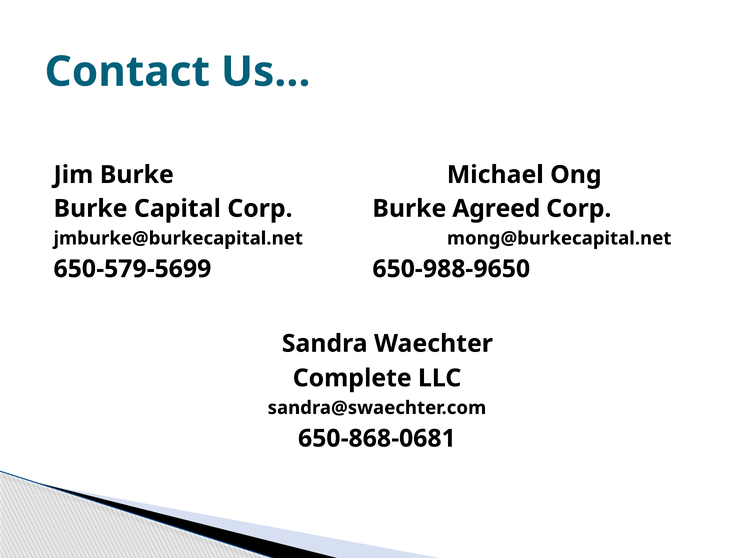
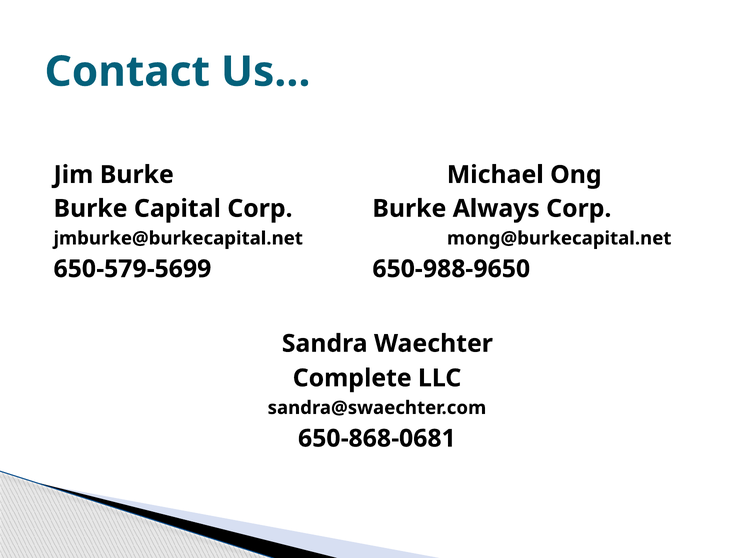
Agreed: Agreed -> Always (496, 209)
